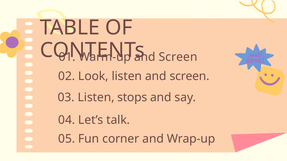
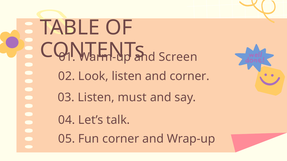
listen and screen: screen -> corner (190, 76)
stops: stops -> must (132, 98)
